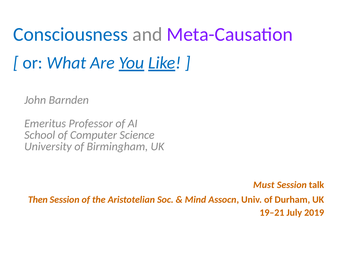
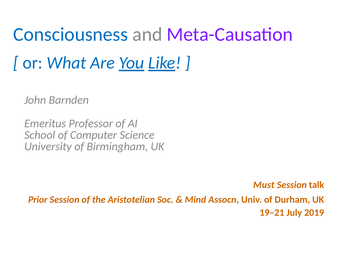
Then: Then -> Prior (38, 200)
